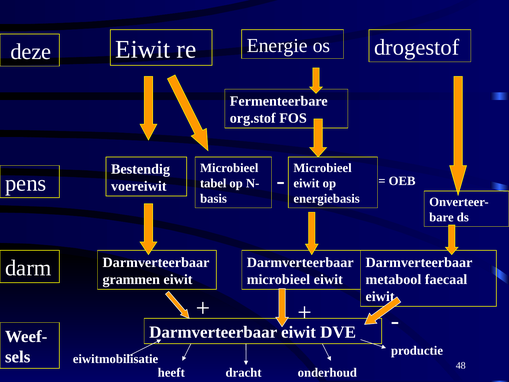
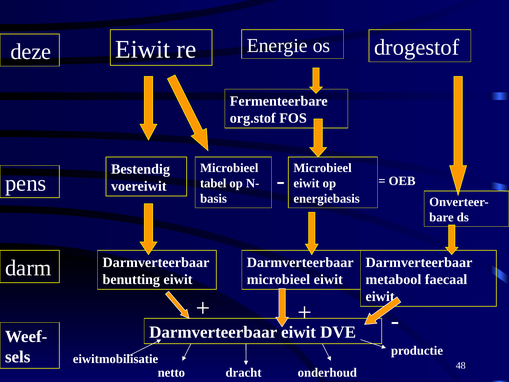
grammen: grammen -> benutting (131, 279)
heeft: heeft -> netto (171, 372)
